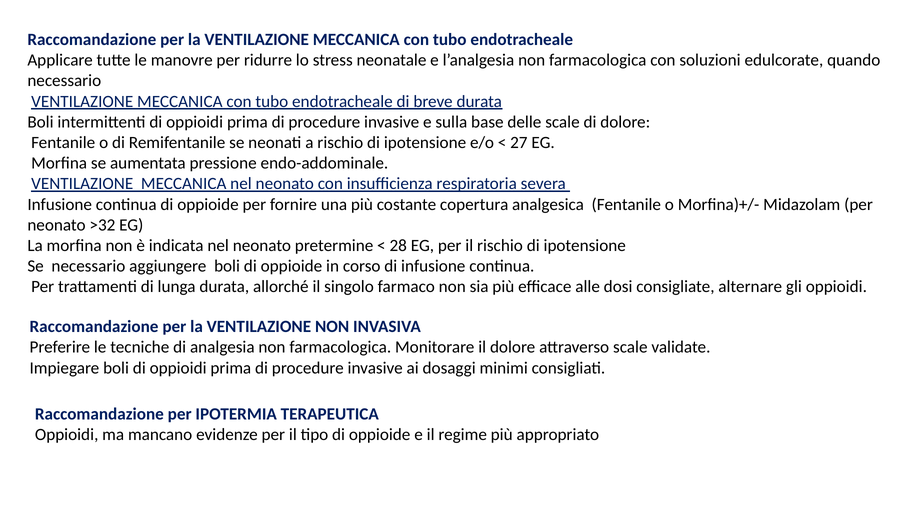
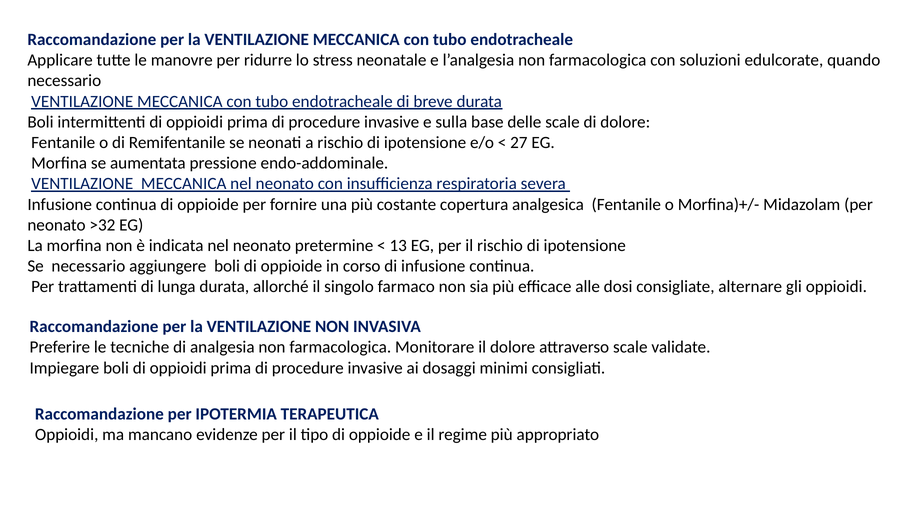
28: 28 -> 13 (398, 245)
